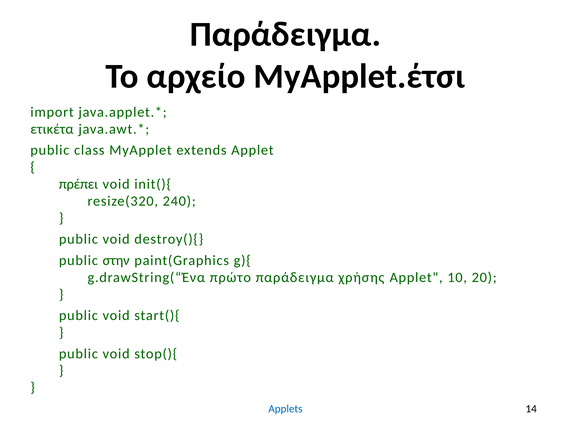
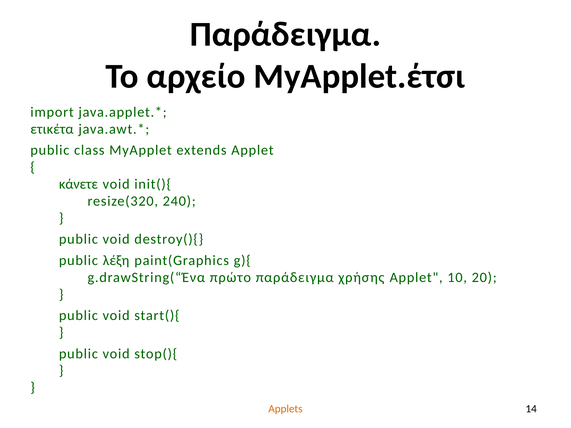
πρέπει: πρέπει -> κάνετε (78, 184)
στην: στην -> λέξη (116, 261)
Applets colour: blue -> orange (285, 409)
